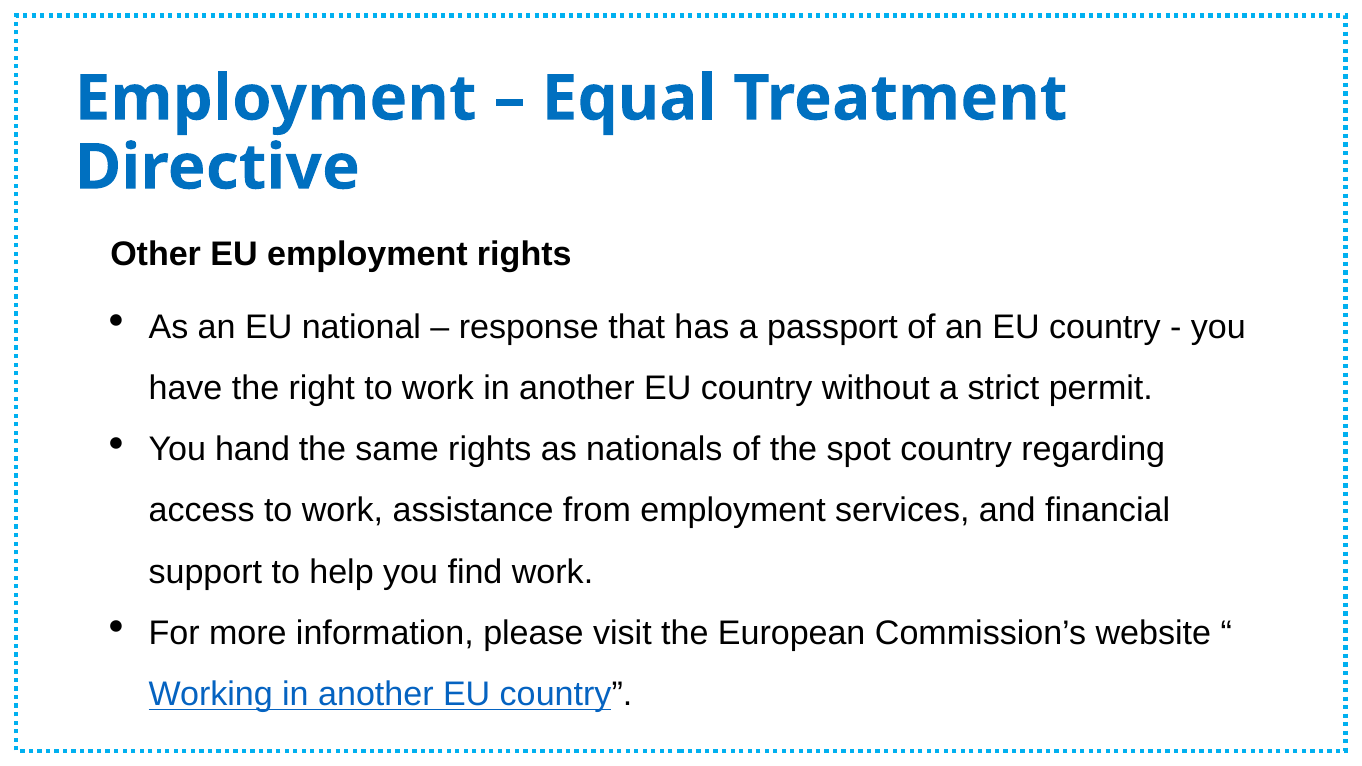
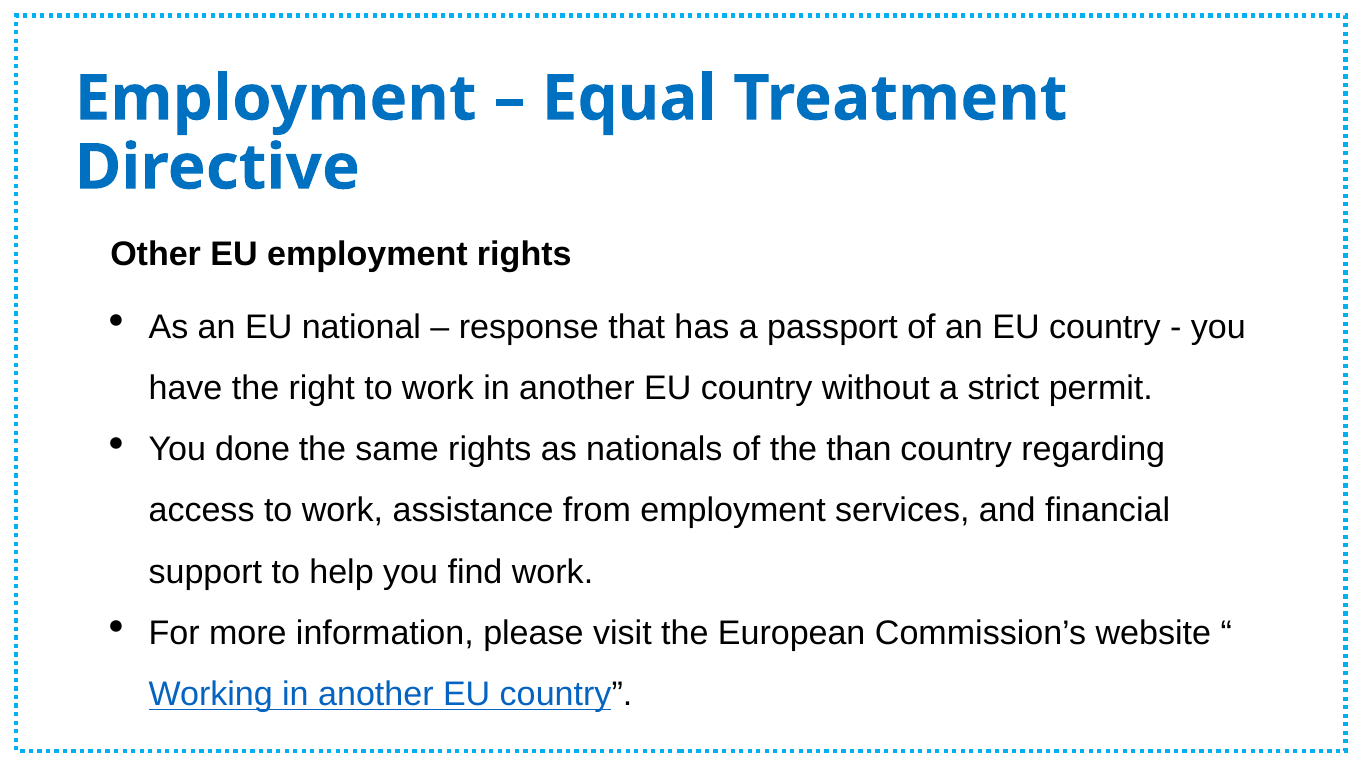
hand: hand -> done (253, 449)
spot: spot -> than (859, 449)
